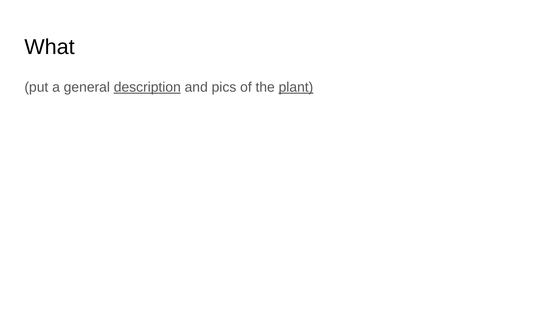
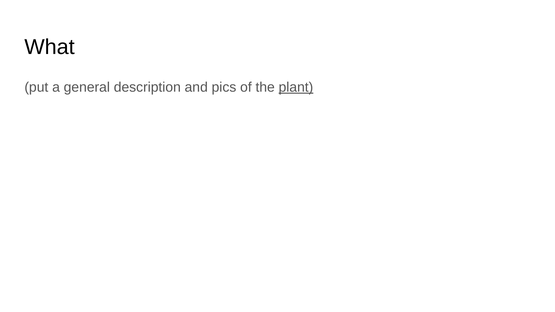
description underline: present -> none (147, 87)
